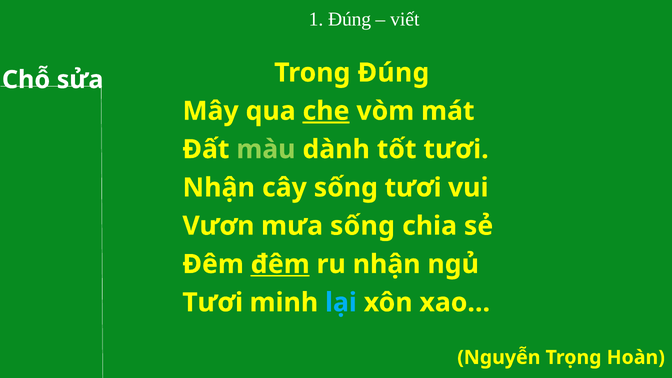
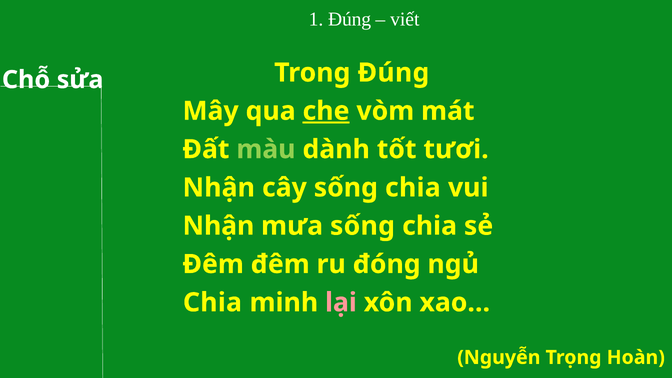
cây sống tươi: tươi -> chia (413, 188)
Vươn: Vươn -> Nhận (218, 226)
đêm underline: present -> none (280, 264)
ru nhận: nhận -> đóng (387, 264)
Tươi: Tươi -> Chia (212, 303)
lại colour: light blue -> pink (341, 303)
